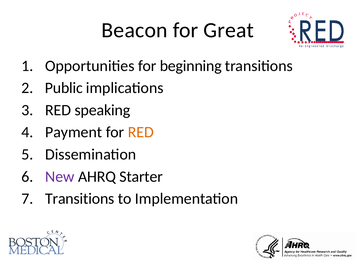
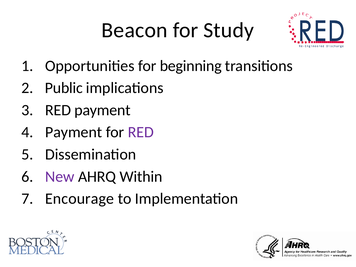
Great: Great -> Study (229, 30)
RED speaking: speaking -> payment (102, 110)
RED colour: orange -> purple (141, 132)
Starter: Starter -> Within (141, 177)
Transitions: Transitions -> Encourage (80, 199)
